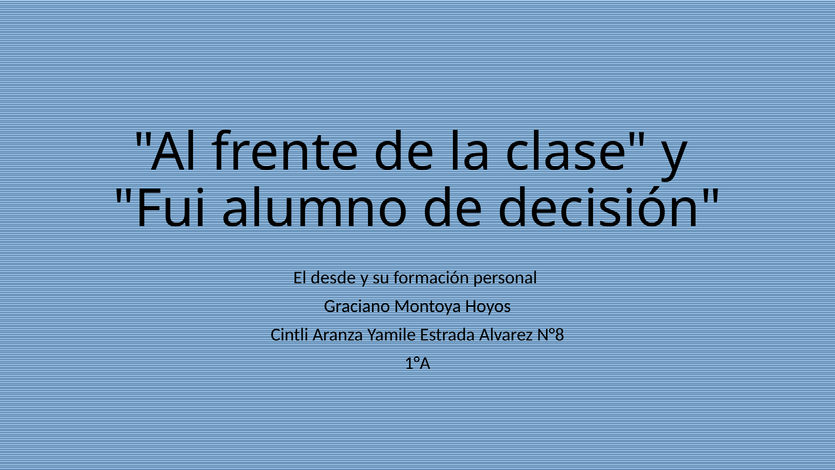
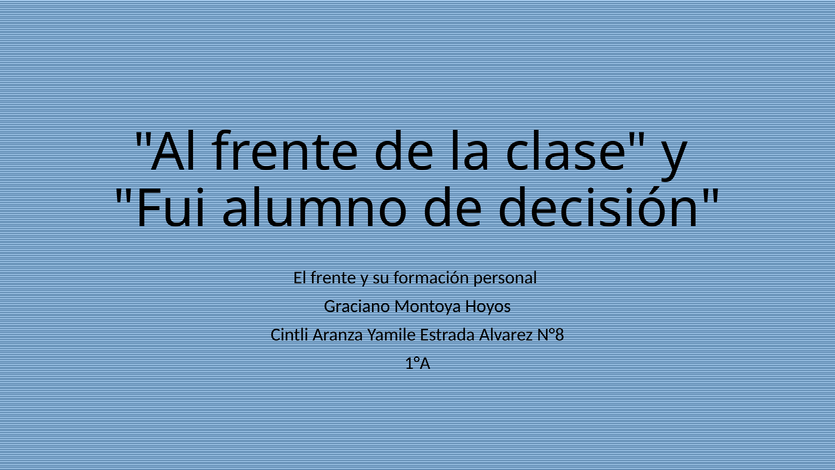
El desde: desde -> frente (333, 278)
